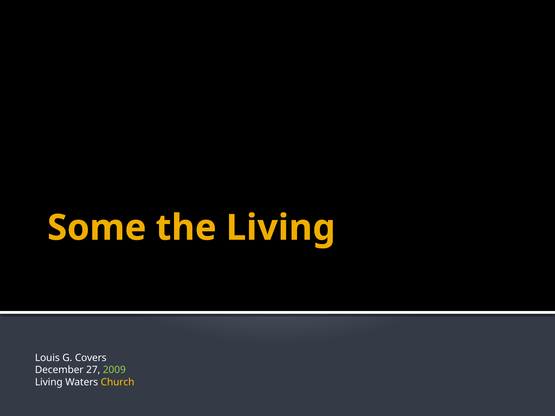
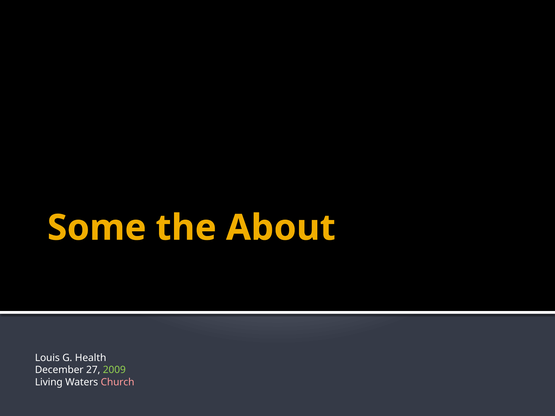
the Living: Living -> About (281, 228)
Covers: Covers -> Health (91, 358)
Church colour: yellow -> pink (118, 382)
